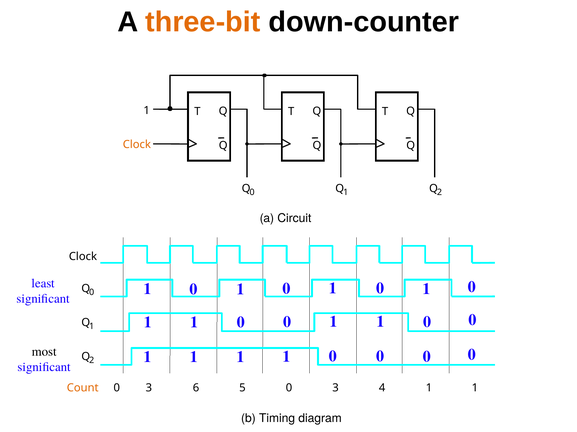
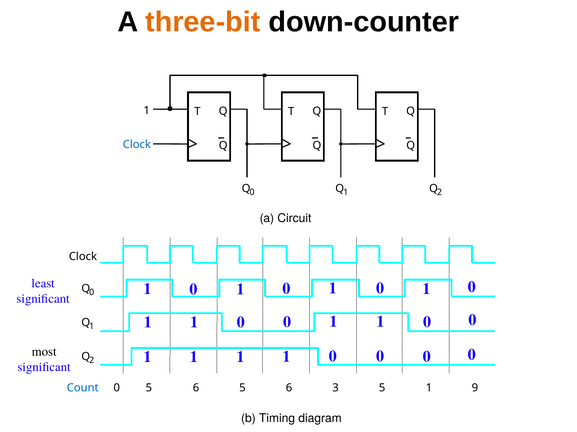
Clock colour: orange -> blue (137, 145)
Count colour: orange -> blue (83, 388)
3: 3 -> 5 (149, 388)
6 5 0: 0 -> 6 (289, 388)
3 4: 4 -> 5 (382, 388)
1: 1 -> 9 (475, 388)
